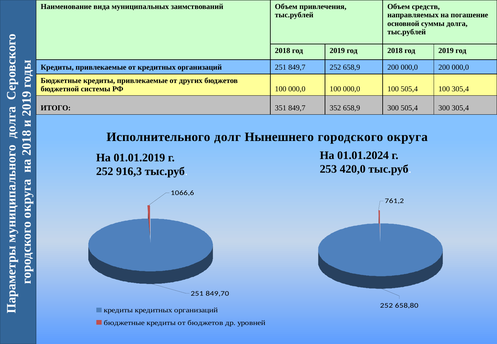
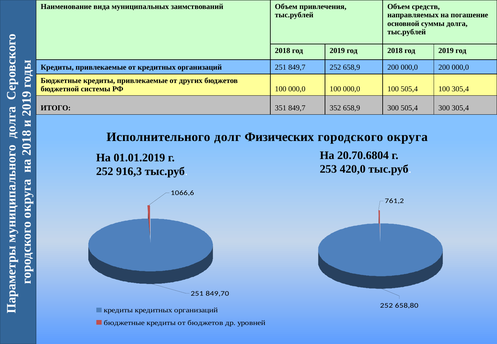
Нынешнего: Нынешнего -> Физических (279, 137)
01.01.2024: 01.01.2024 -> 20.70.6804 (363, 155)
